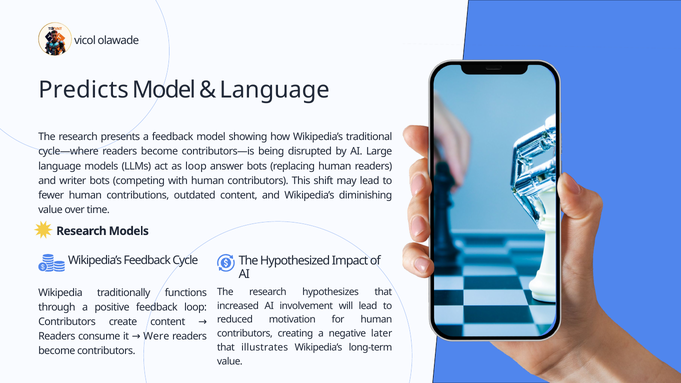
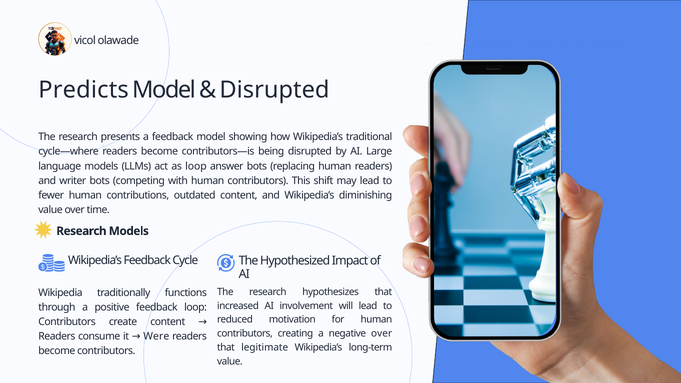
Language: Language -> Disrupted (274, 90)
negative later: later -> over (382, 334)
illustrates: illustrates -> legitimate (265, 348)
